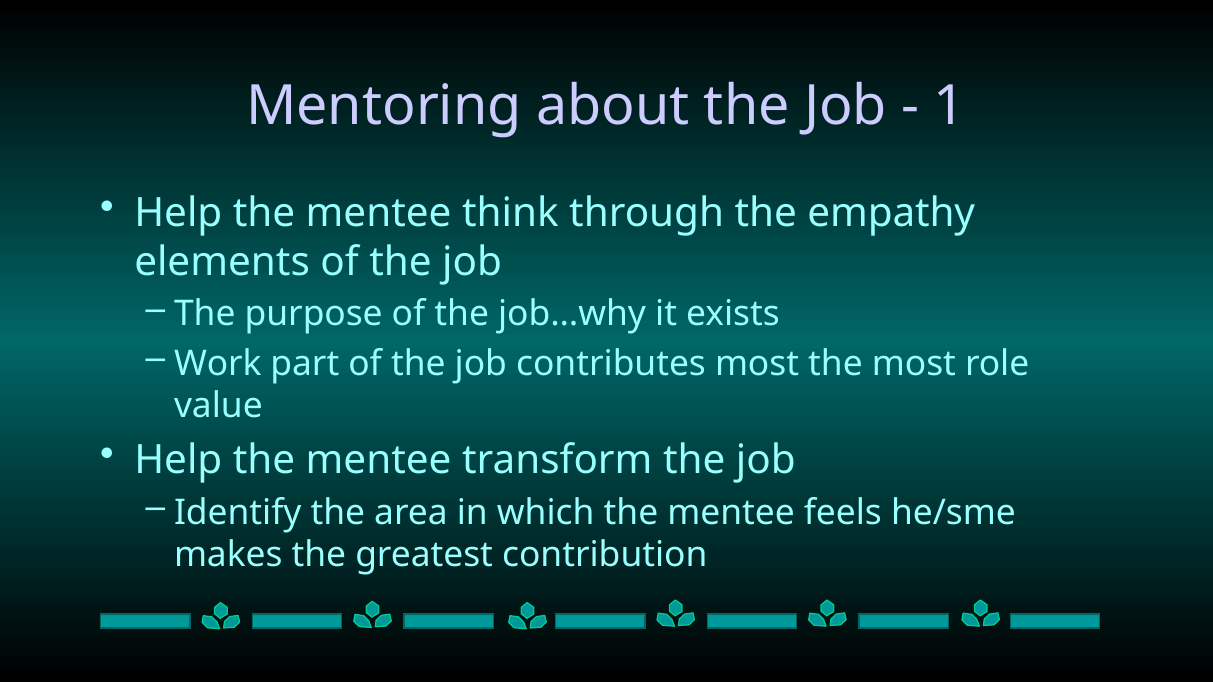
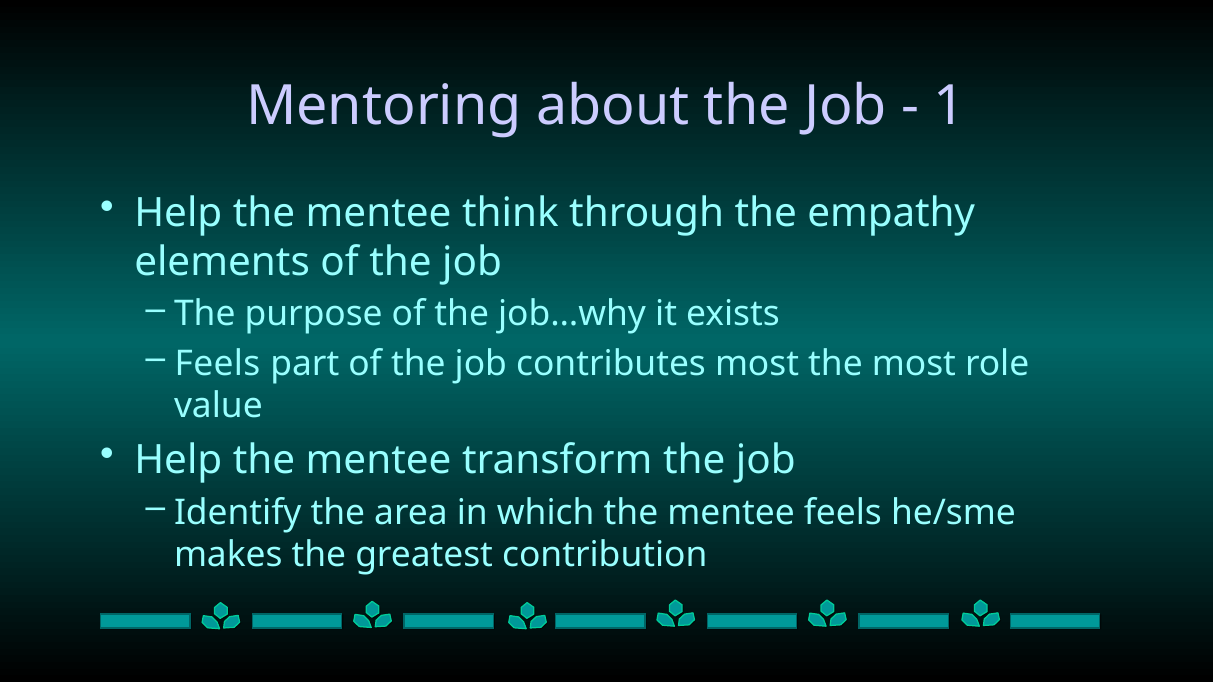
Work: Work -> Feels (218, 364)
